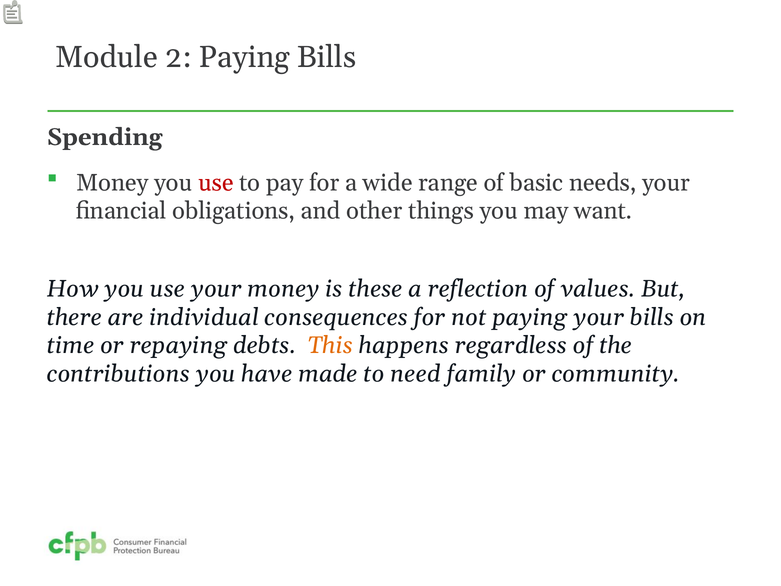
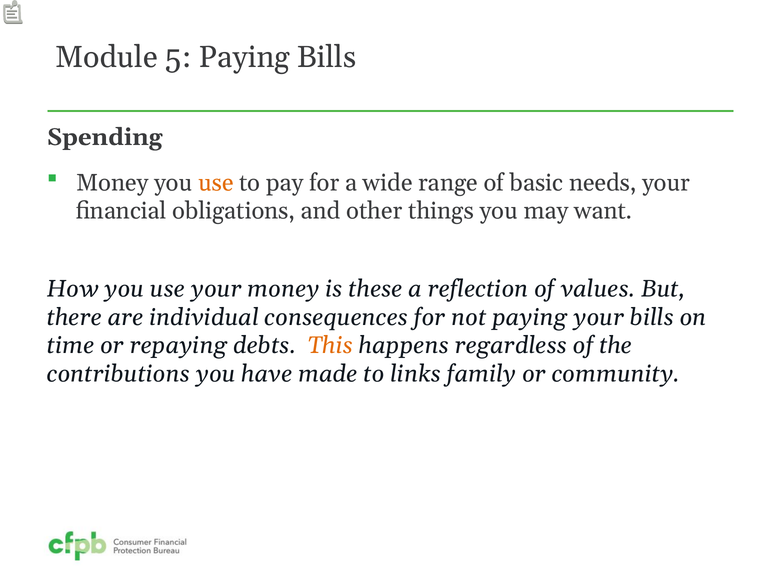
2: 2 -> 5 (178, 57)
use colour: red -> orange (216, 183)
need: need -> links (416, 373)
